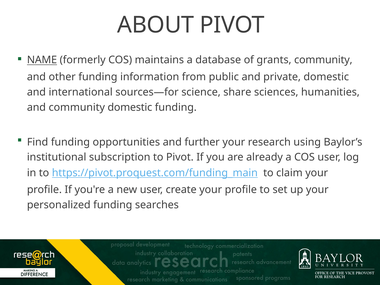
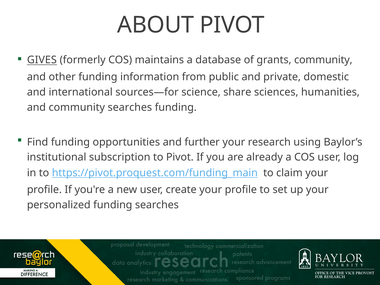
NAME: NAME -> GIVES (42, 60)
community domestic: domestic -> searches (130, 107)
